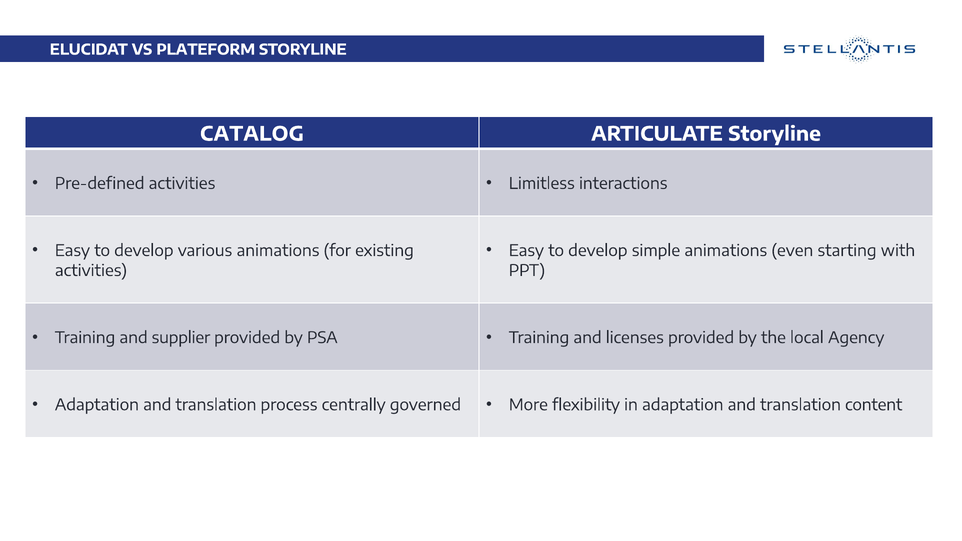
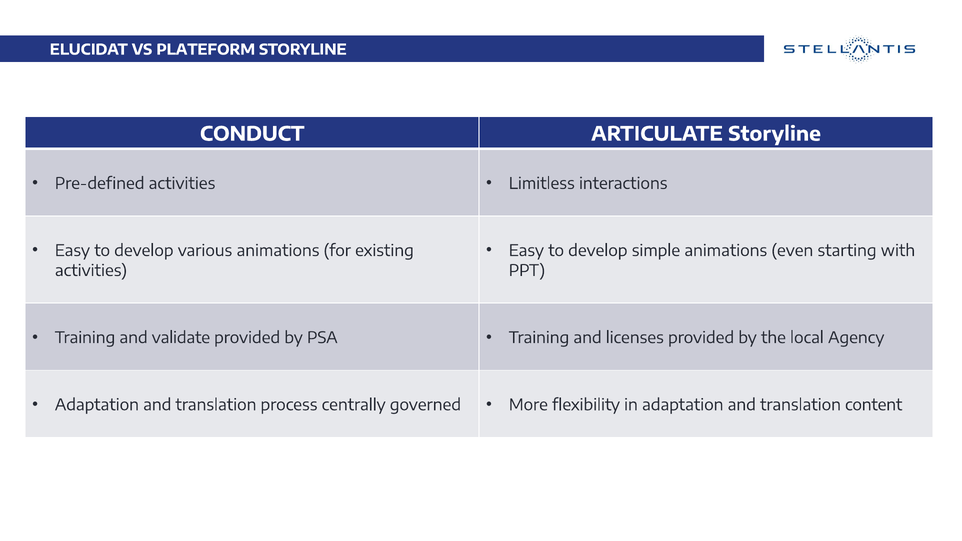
CATALOG: CATALOG -> CONDUCT (252, 134)
supplier: supplier -> validate (181, 338)
